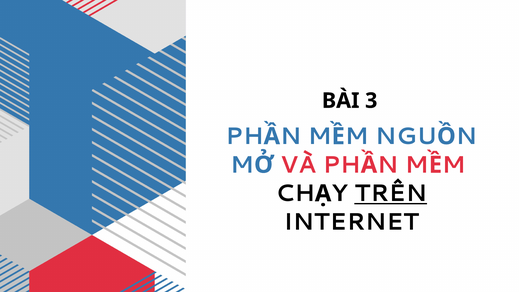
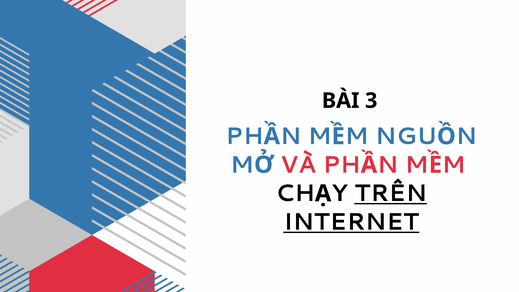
INTERNET underline: none -> present (351, 222)
